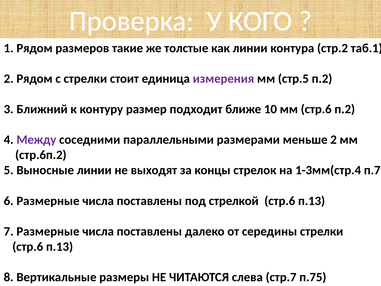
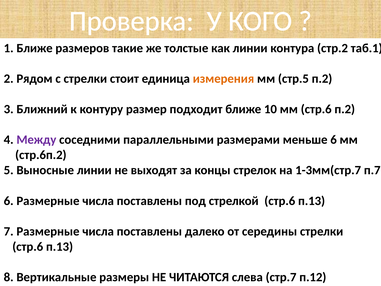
1 Рядом: Рядом -> Ближе (35, 48)
измерения colour: purple -> orange (223, 79)
меньше 2: 2 -> 6 (334, 140)
1-3мм(стр.4: 1-3мм(стр.4 -> 1-3мм(стр.7 (328, 170)
п.75: п.75 -> п.12 (313, 277)
